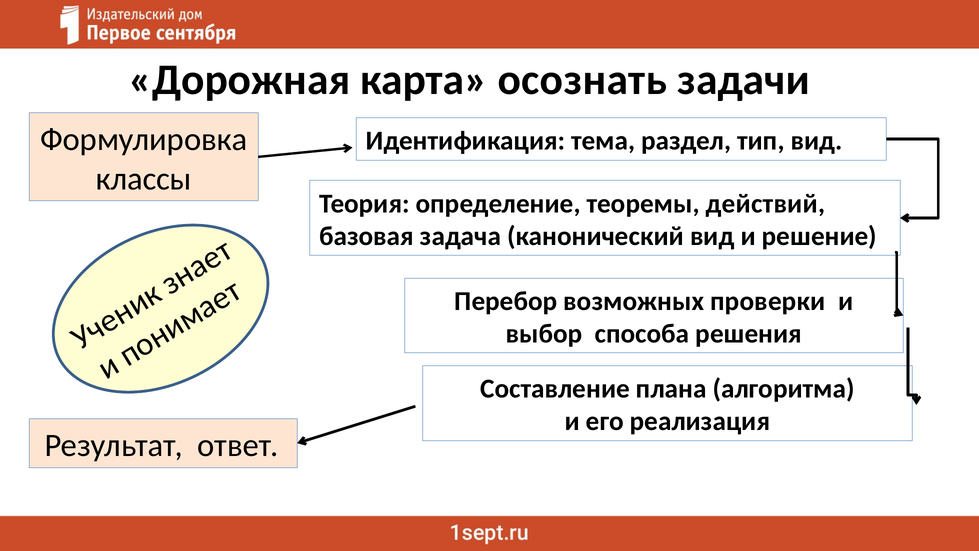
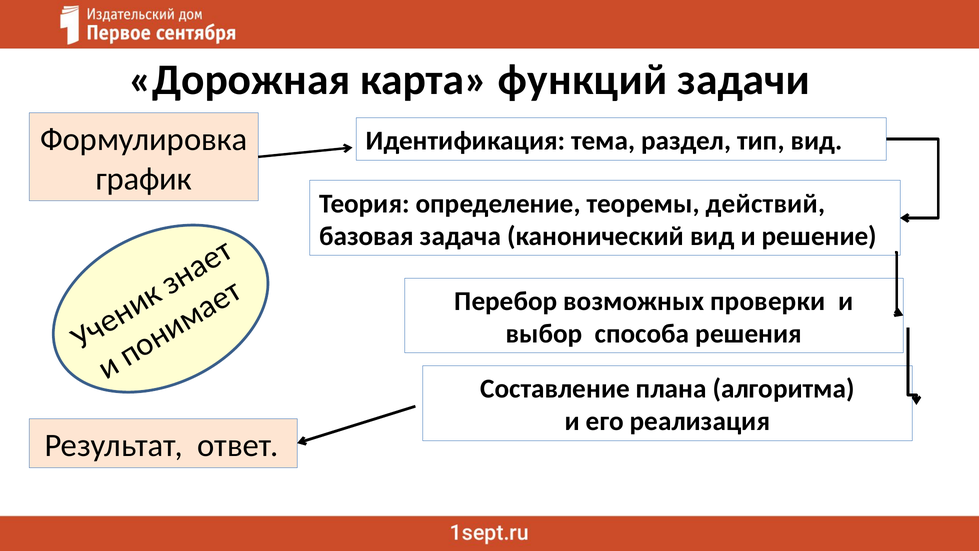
осознать: осознать -> функций (582, 80)
классы: классы -> график (144, 179)
